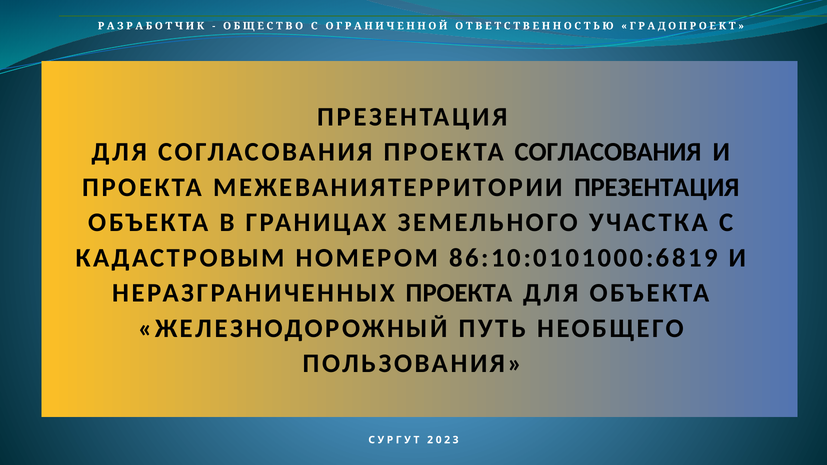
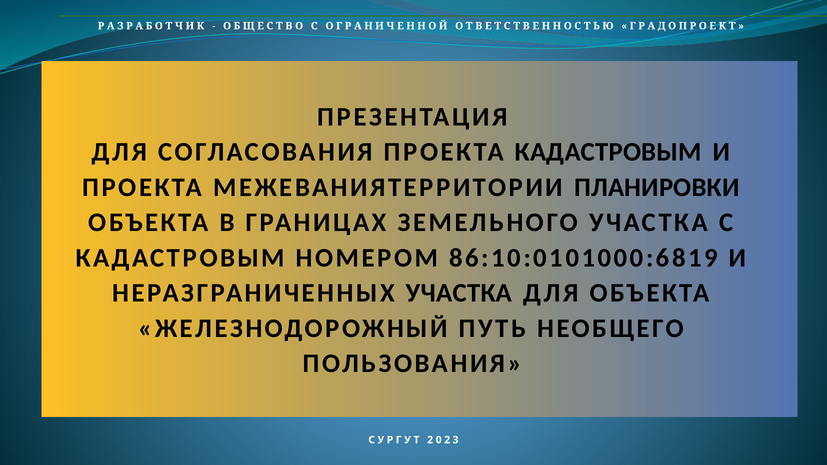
ПРОЕКТА СОГЛАСОВАНИЯ: СОГЛАСОВАНИЯ -> КАДАСТРОВЫМ (608, 152)
МЕЖЕВАНИЯТЕРРИТОРИИ ПРЕЗЕНТАЦИЯ: ПРЕЗЕНТАЦИЯ -> ПЛАНИРОВКИ (657, 187)
НЕРАЗГРАНИЧЕННЫХ ПРОЕКТА: ПРОЕКТА -> УЧАСТКА (459, 293)
